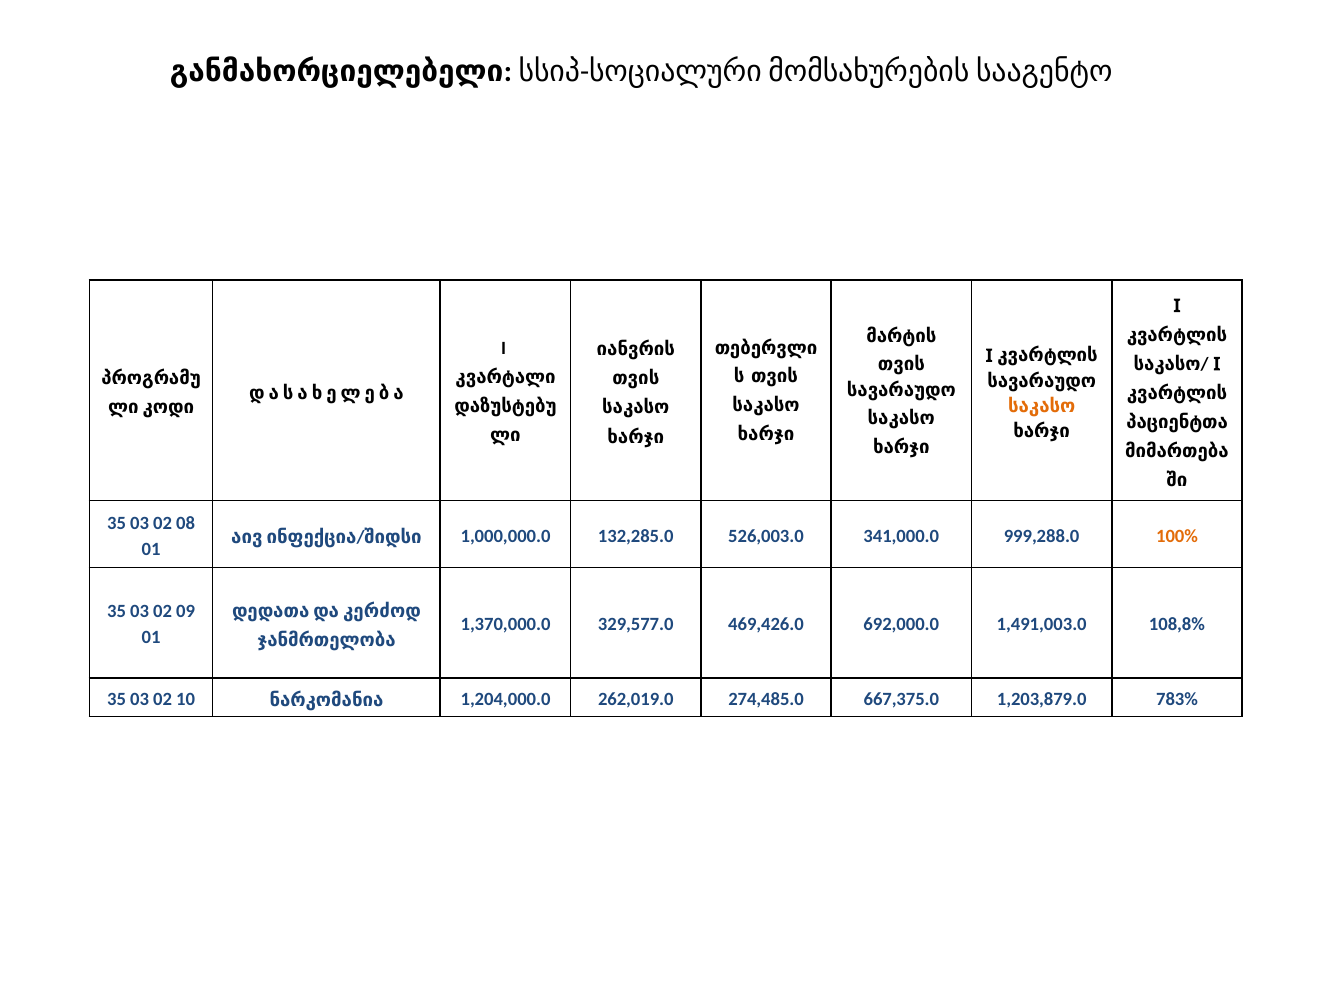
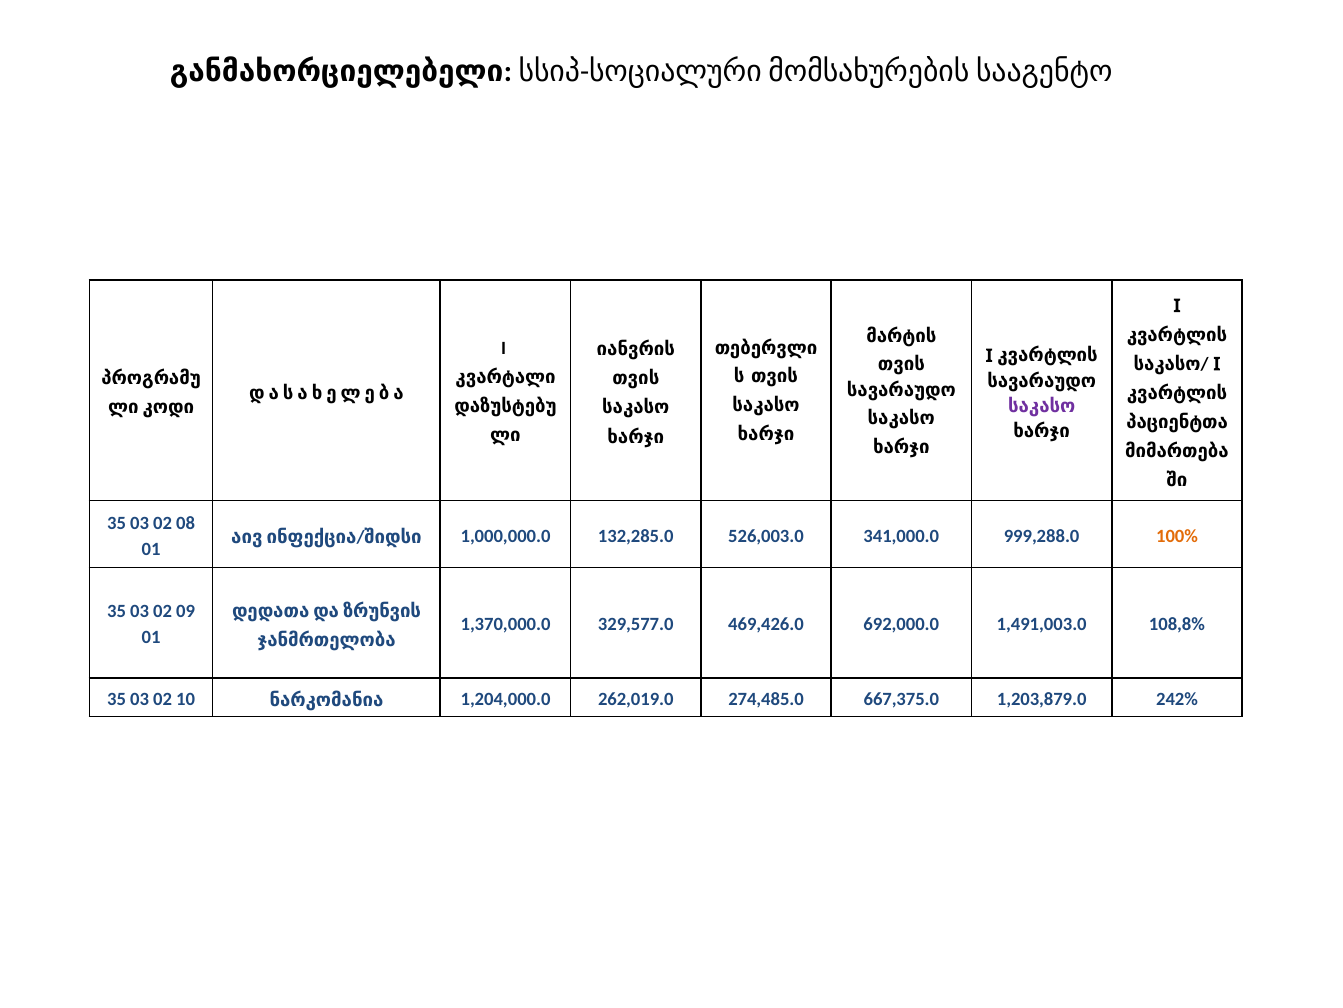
საკასო colour: orange -> purple (1042, 406)
კერძოდ: კერძოდ -> ზრუნვის (382, 611)
783%: 783% -> 242% (1177, 699)
